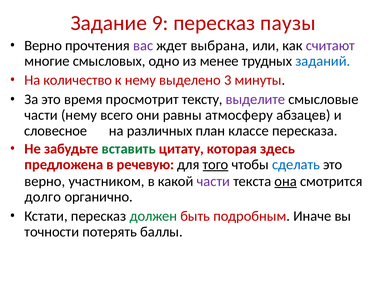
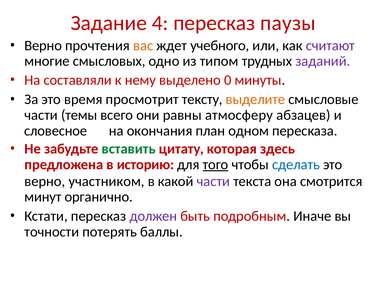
9: 9 -> 4 (160, 23)
вас colour: purple -> orange (143, 46)
выбрана: выбрана -> учебного (220, 46)
менее: менее -> типом (219, 61)
заданий colour: blue -> purple (323, 61)
количество: количество -> составляли (78, 80)
3: 3 -> 0 (228, 80)
выделите colour: purple -> orange (255, 100)
части нему: нему -> темы (79, 115)
различных: различных -> окончания (160, 131)
классе: классе -> одном (249, 131)
речевую: речевую -> историю (145, 165)
она underline: present -> none (286, 181)
долго: долго -> минут (43, 197)
должен colour: green -> purple (153, 216)
